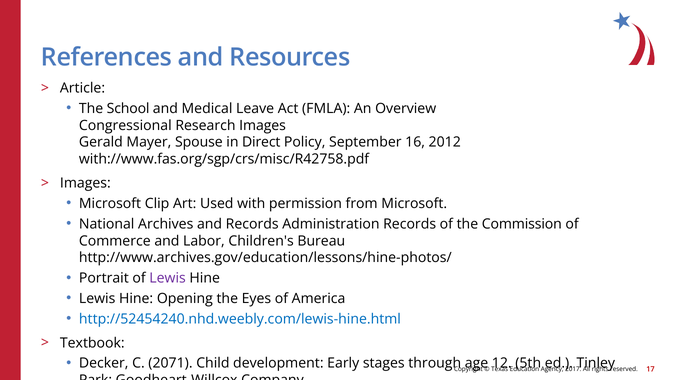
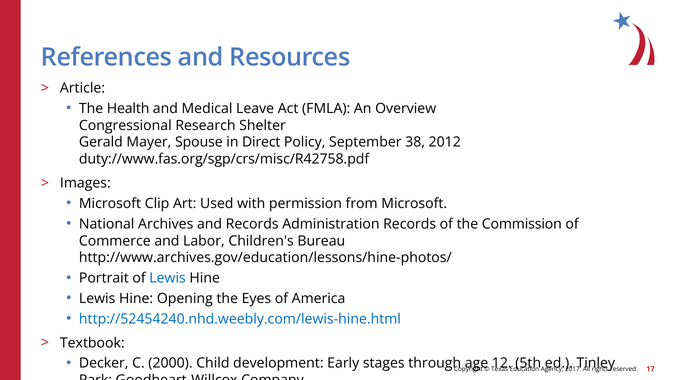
School: School -> Health (128, 108)
Research Images: Images -> Shelter (262, 125)
16: 16 -> 38 (415, 142)
with://www.fas.org/sgp/crs/misc/R42758.pdf: with://www.fas.org/sgp/crs/misc/R42758.pdf -> duty://www.fas.org/sgp/crs/misc/R42758.pdf (224, 159)
Lewis colour: purple -> blue (168, 278)
2071: 2071 -> 2000 (170, 363)
